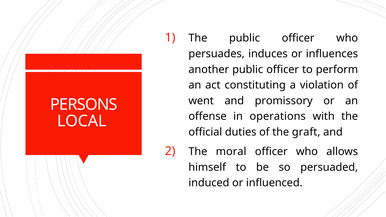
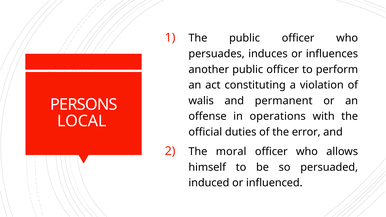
went: went -> walis (201, 101)
promissory: promissory -> permanent (284, 101)
graft: graft -> error (306, 132)
